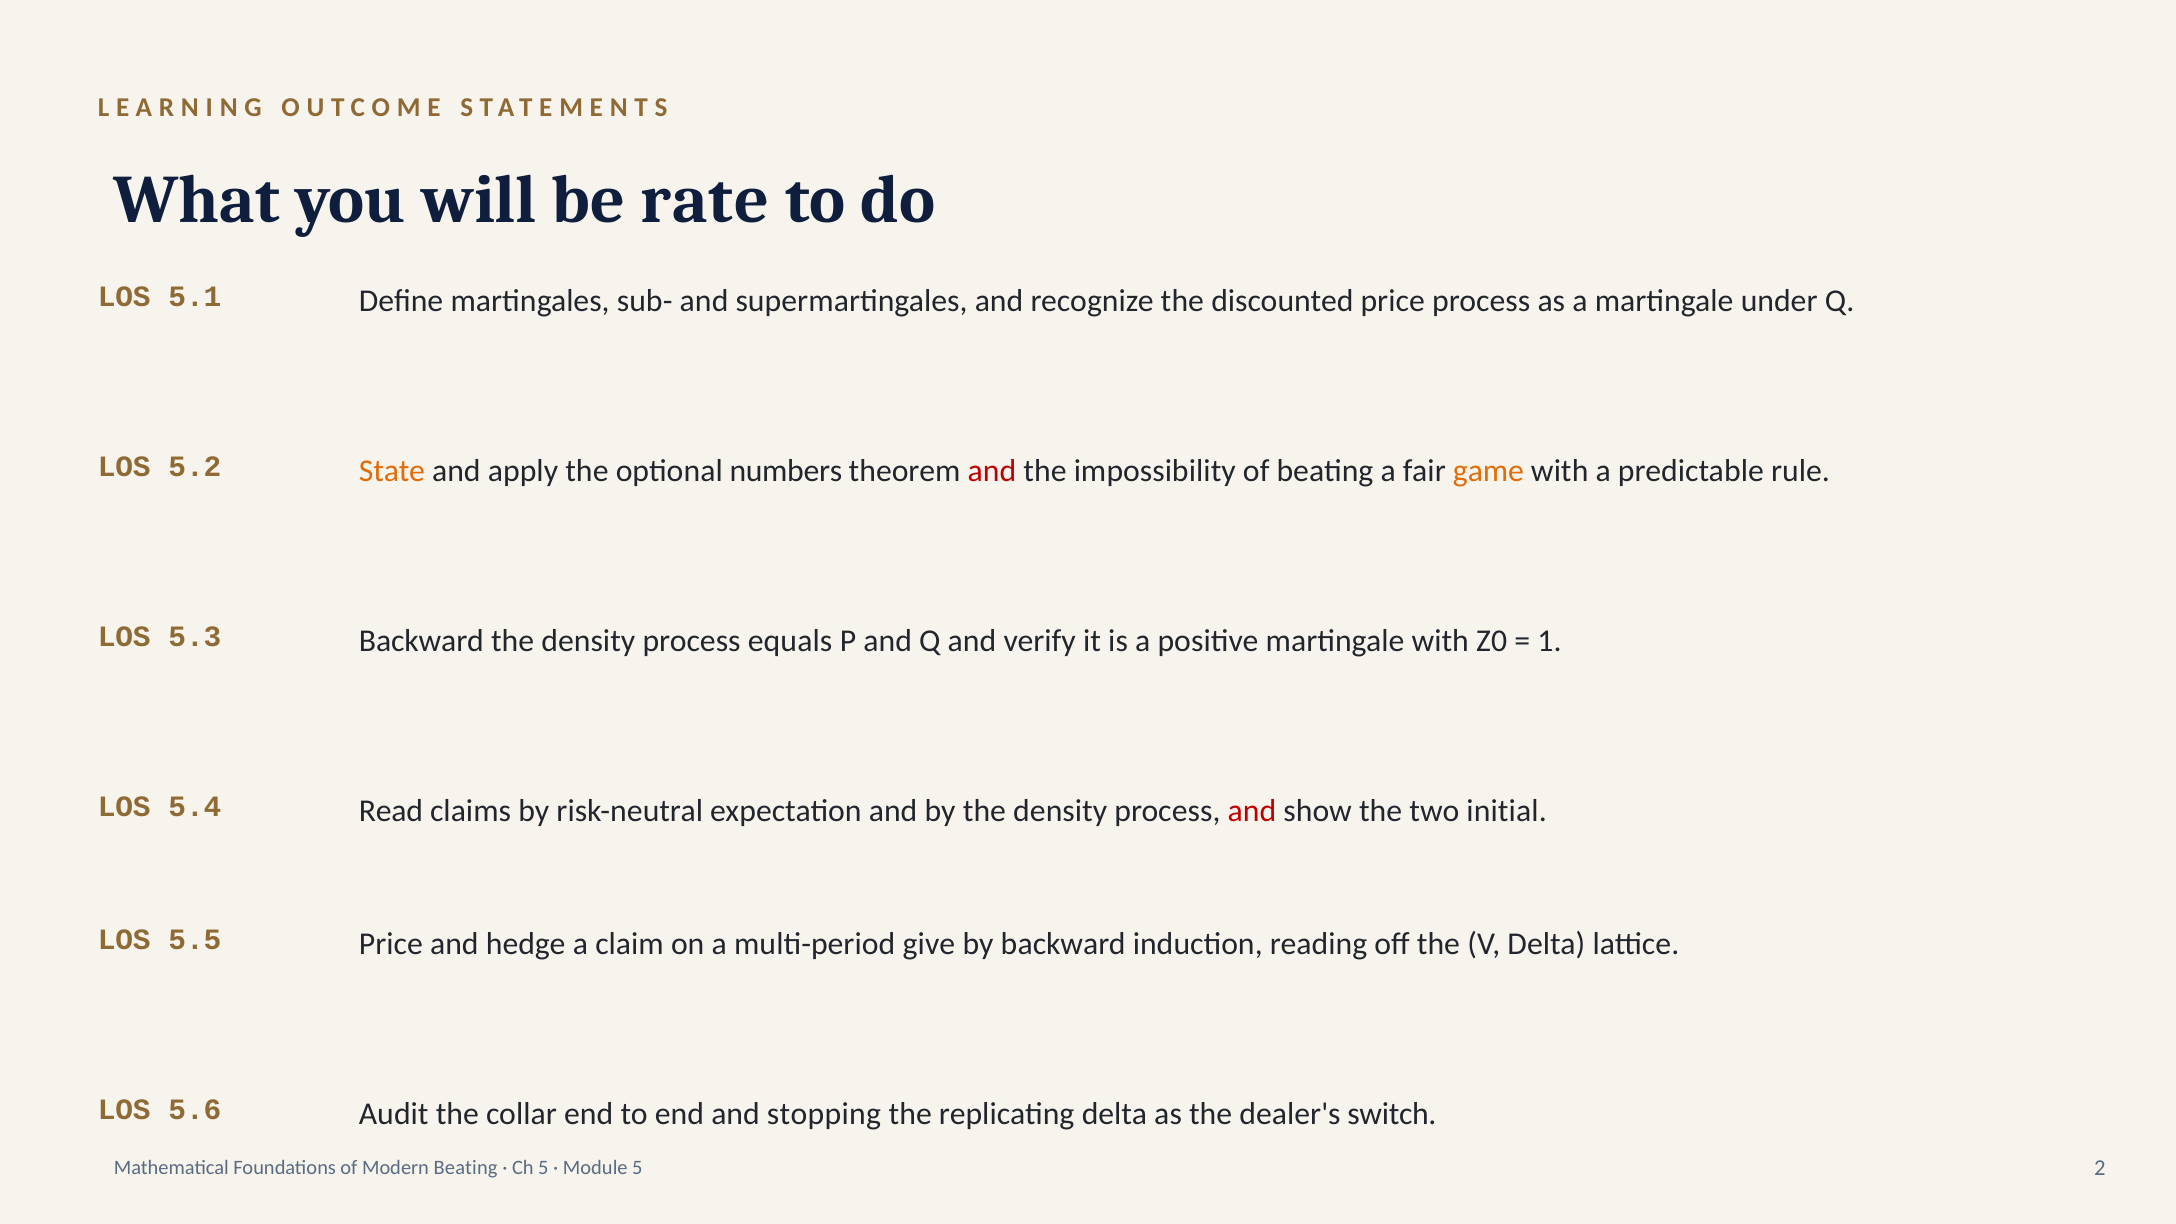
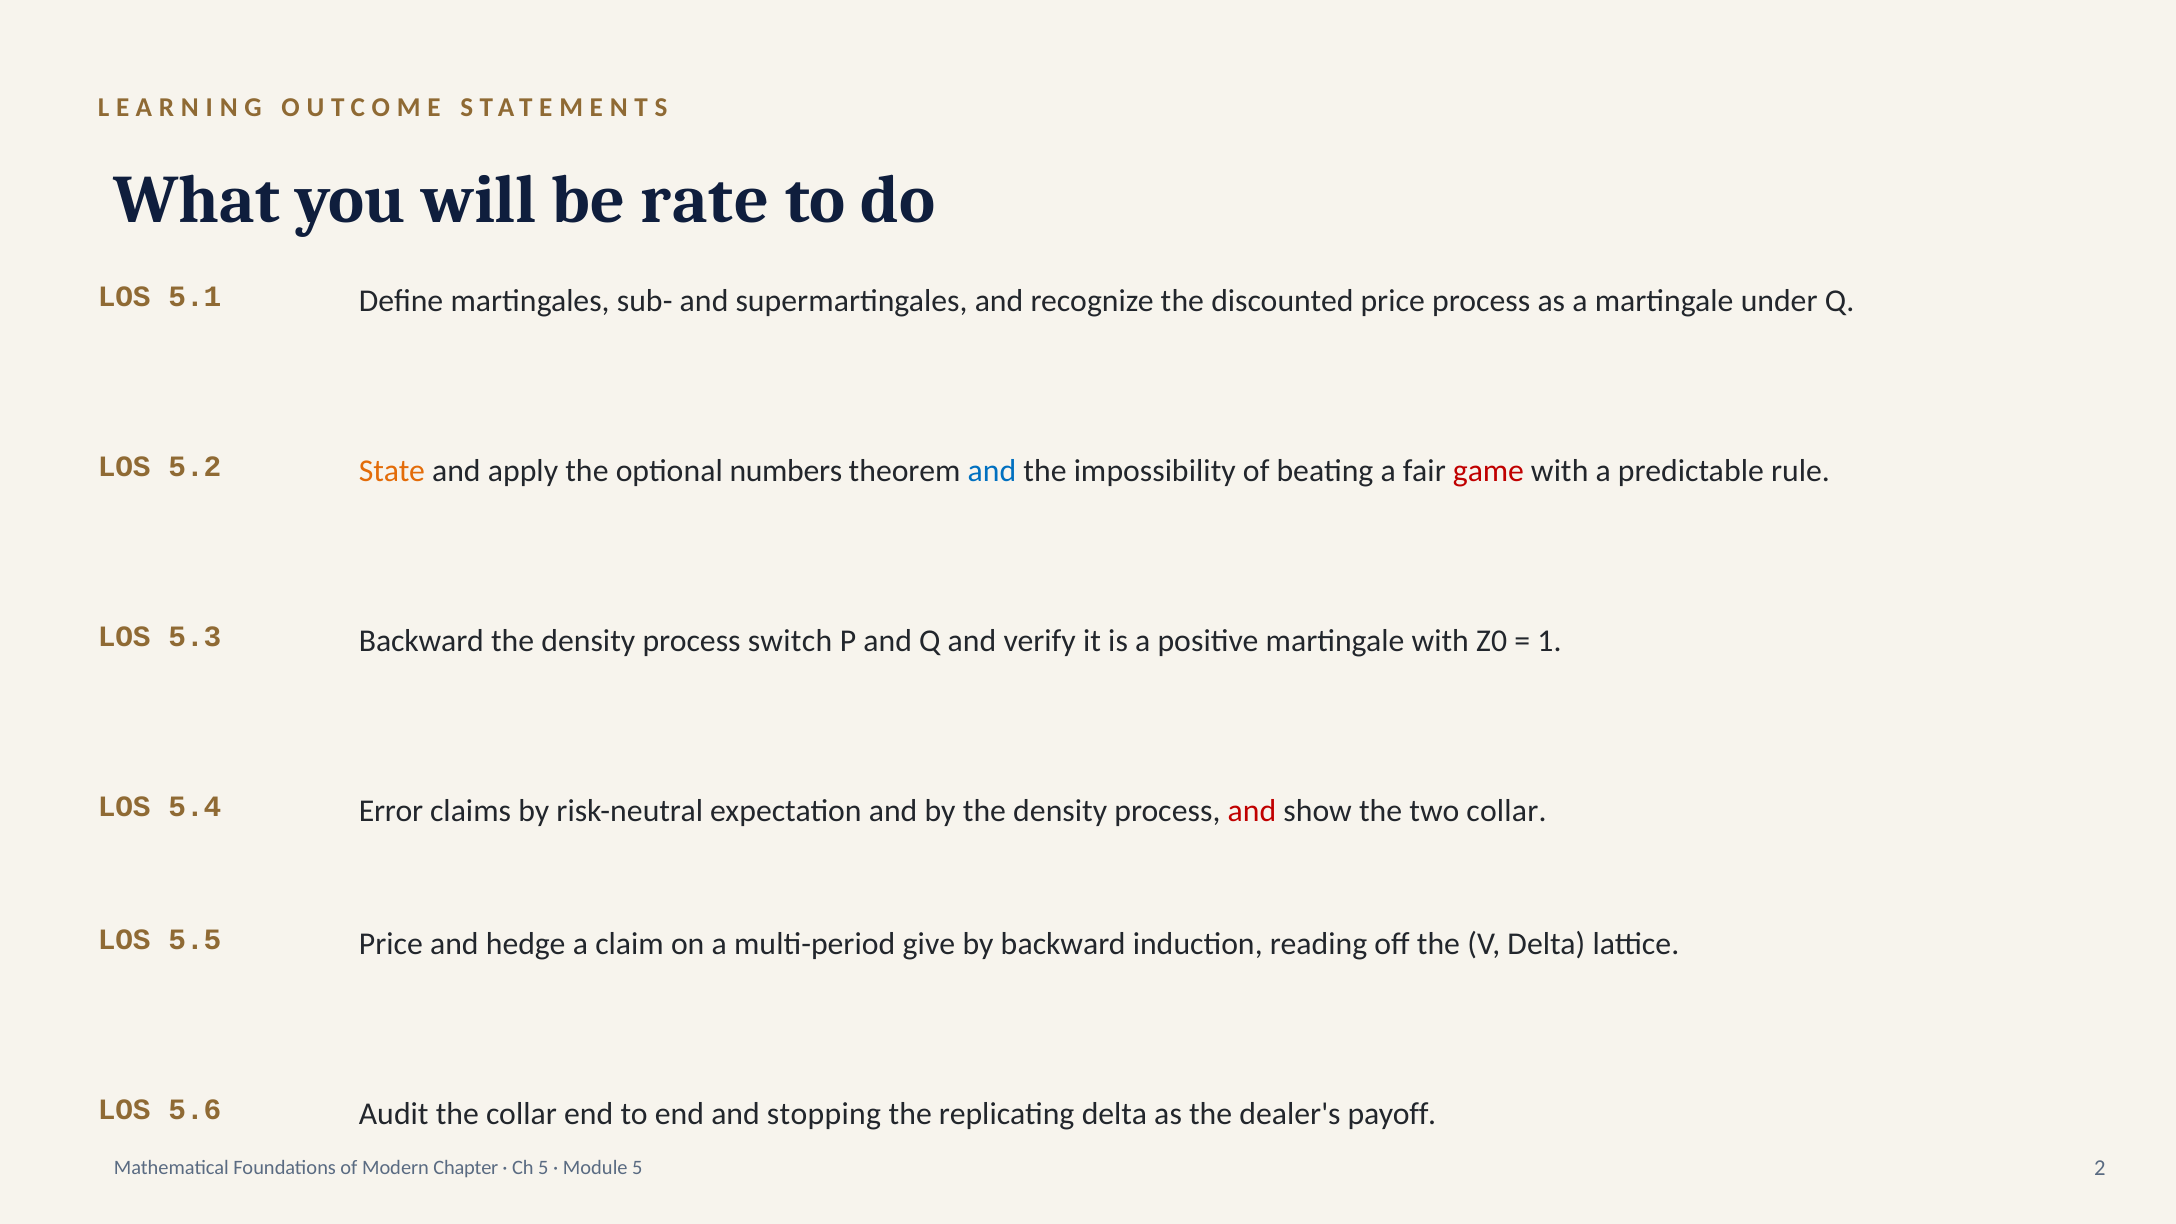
and colour: red -> blue (992, 471)
game colour: orange -> red (1488, 471)
equals: equals -> switch (790, 641)
Read: Read -> Error (391, 811)
two initial: initial -> collar (1507, 811)
switch: switch -> payoff (1392, 1114)
Modern Beating: Beating -> Chapter (466, 1168)
